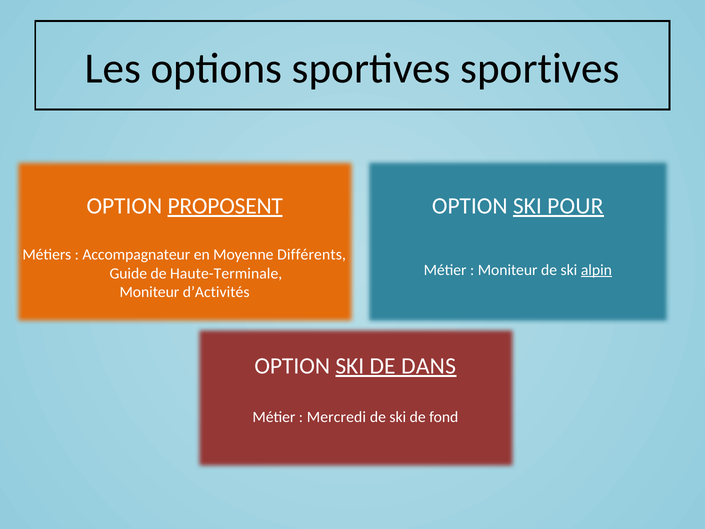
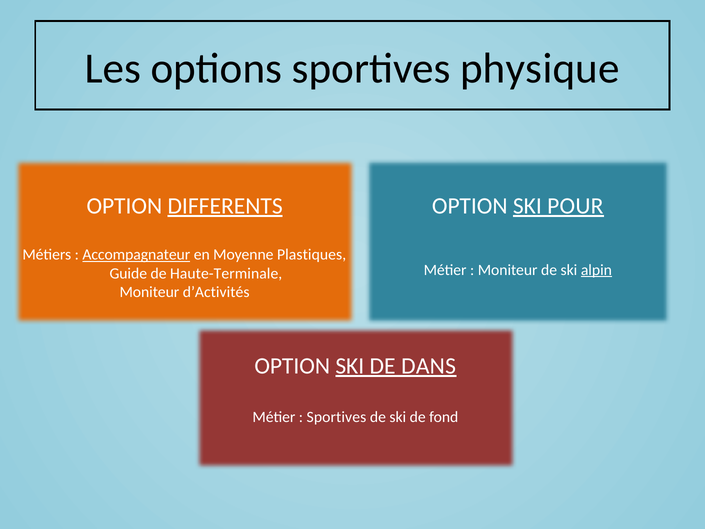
sportives sportives: sportives -> physique (540, 68)
PROPOSENT: PROPOSENT -> DIFFERENTS (225, 206)
Accompagnateur underline: none -> present (136, 254)
Différents: Différents -> Plastiques (312, 254)
Mercredi: Mercredi -> Sportives (336, 417)
